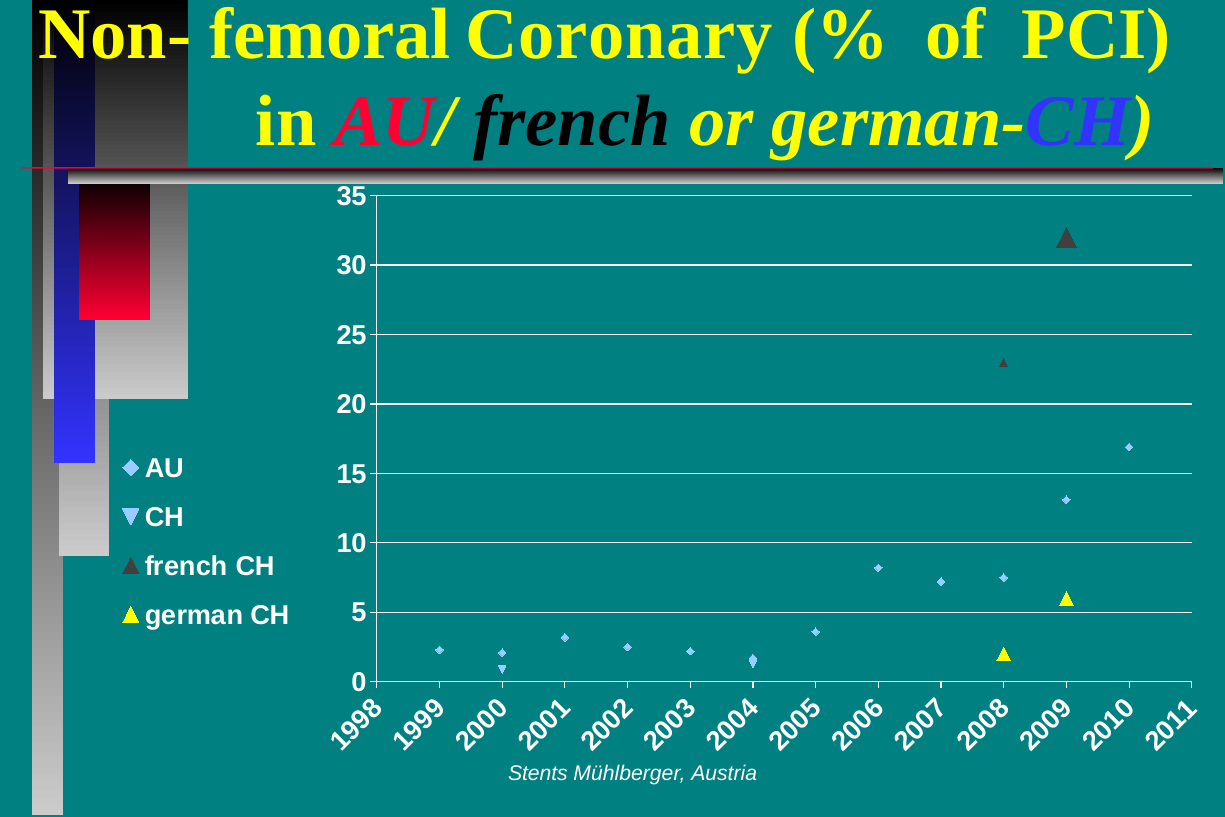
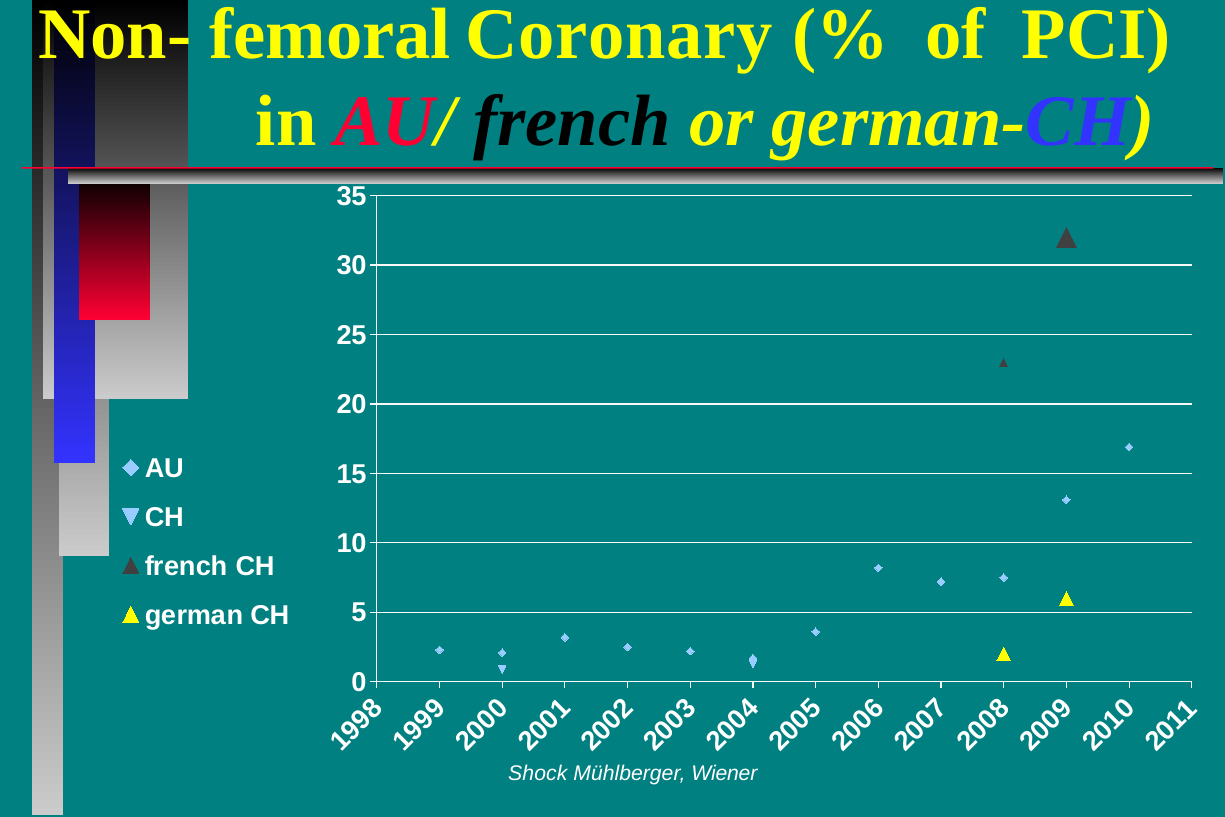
Stents: Stents -> Shock (538, 773)
Austria: Austria -> Wiener (724, 773)
